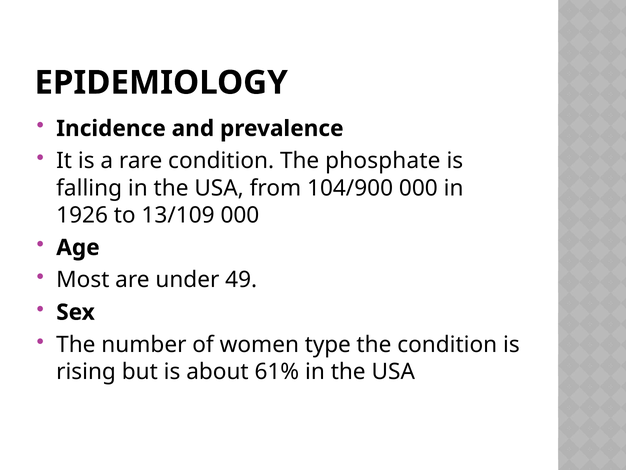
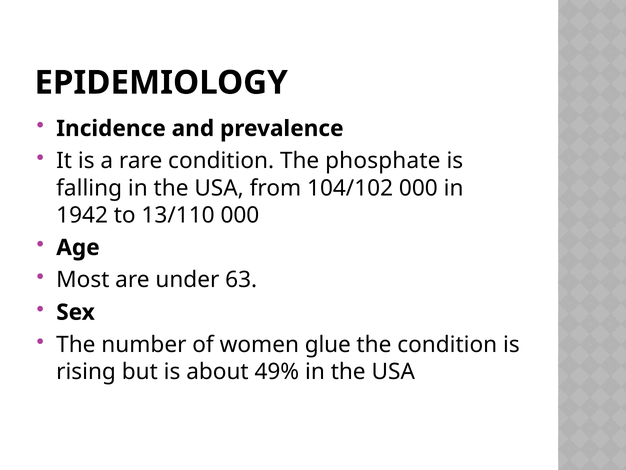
104/900: 104/900 -> 104/102 (350, 188)
1926: 1926 -> 1942 (82, 215)
13/109: 13/109 -> 13/110 (178, 215)
49: 49 -> 63 (241, 280)
type: type -> glue (328, 344)
61%: 61% -> 49% (277, 371)
